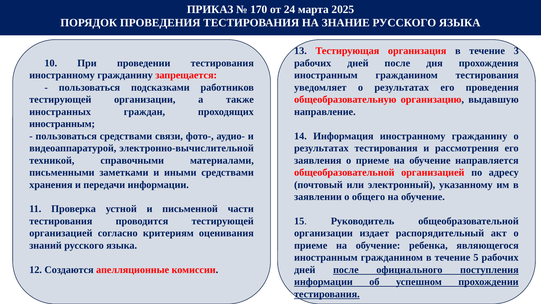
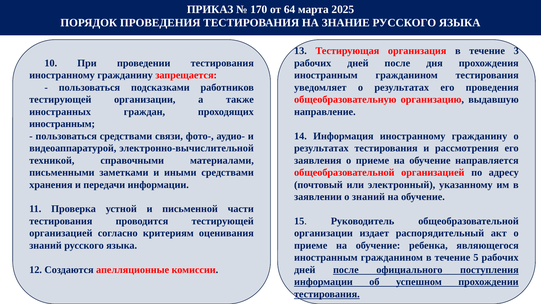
24: 24 -> 64 (290, 9)
о общего: общего -> знаний (368, 197)
